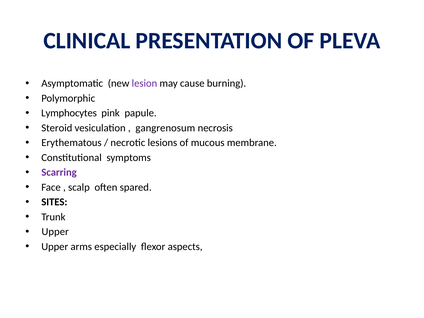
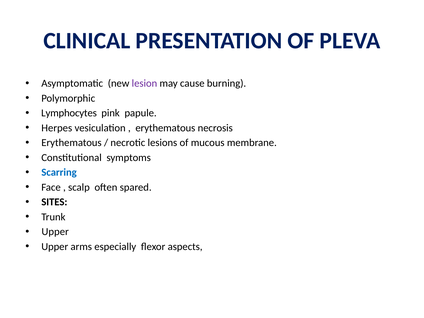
Steroid: Steroid -> Herpes (57, 128)
gangrenosum: gangrenosum -> erythematous (165, 128)
Scarring colour: purple -> blue (59, 172)
